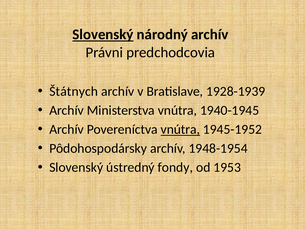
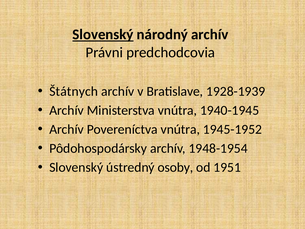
vnútra underline: present -> none (180, 129)
fondy: fondy -> osoby (175, 167)
1953: 1953 -> 1951 (227, 167)
